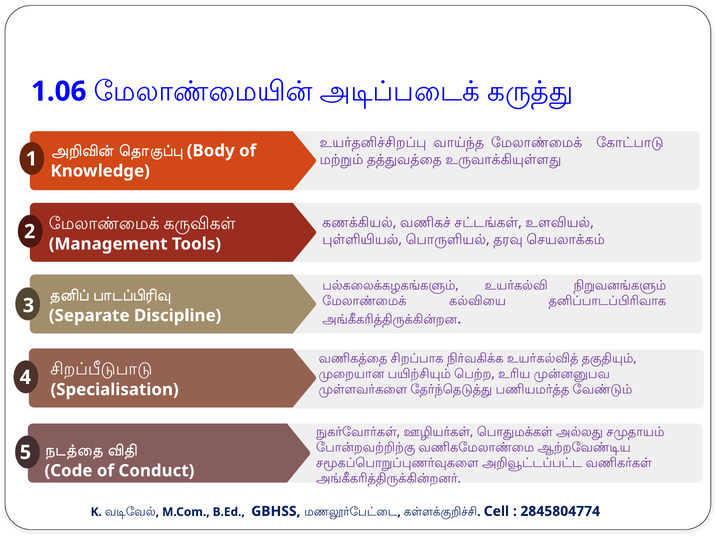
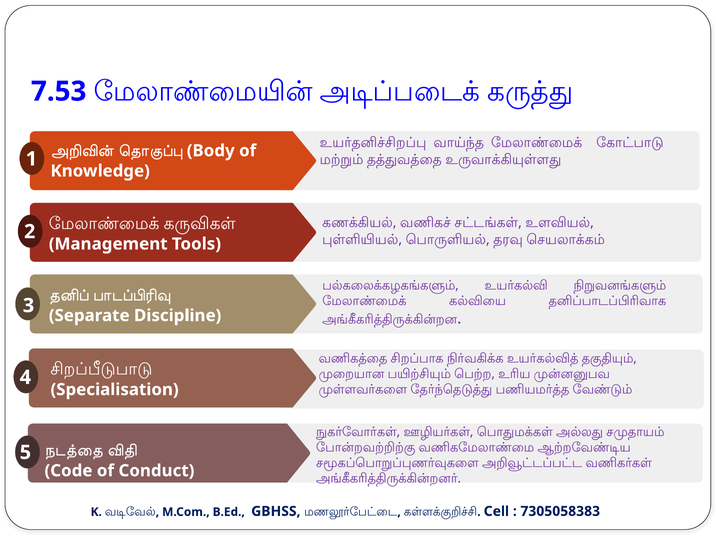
1.06: 1.06 -> 7.53 (59, 91)
2845804774: 2845804774 -> 7305058383 (560, 511)
